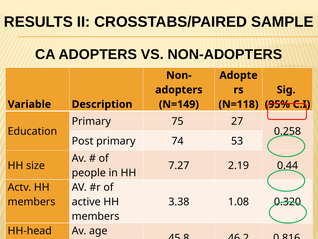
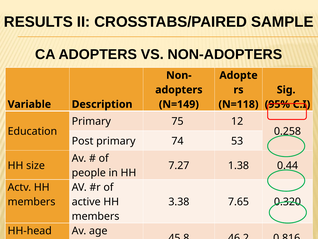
27: 27 -> 12 (237, 121)
2.19: 2.19 -> 1.38 (238, 165)
1.08: 1.08 -> 7.65 (238, 201)
